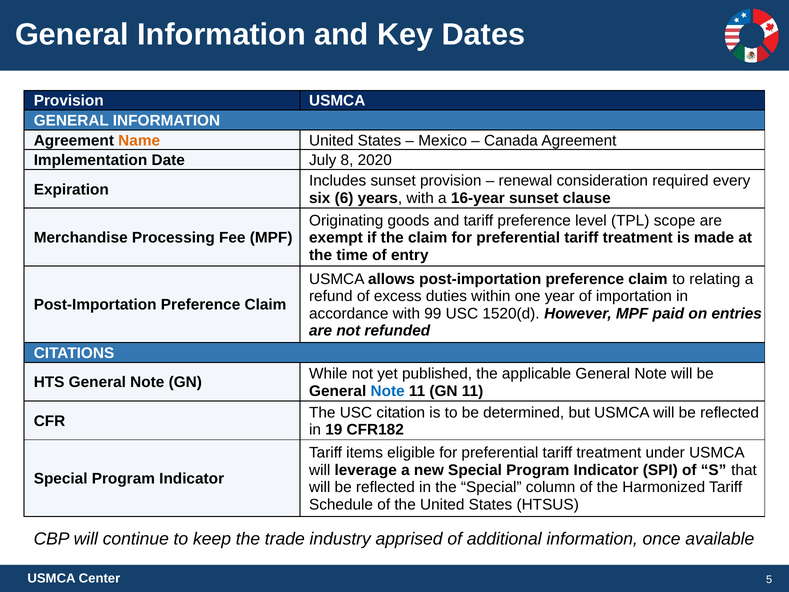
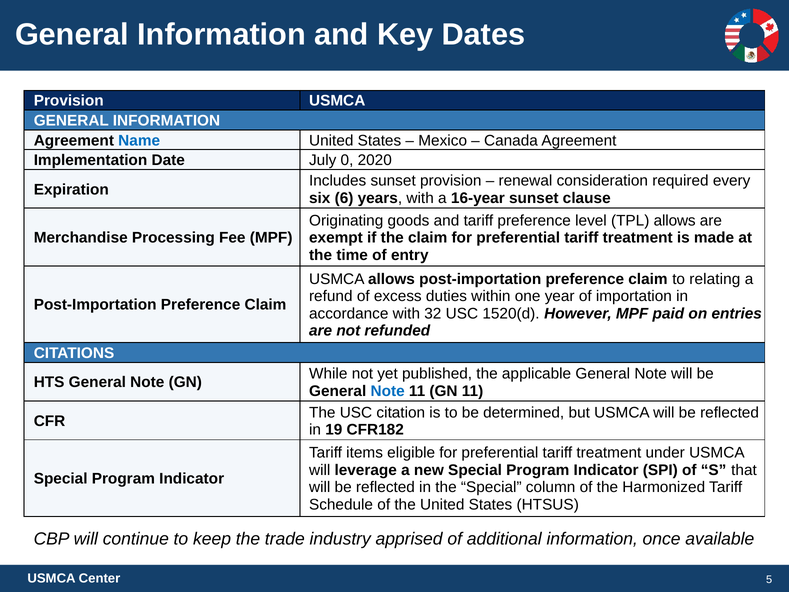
Name colour: orange -> blue (139, 140)
8: 8 -> 0 (347, 160)
TPL scope: scope -> allows (675, 220)
99: 99 -> 32 (433, 313)
